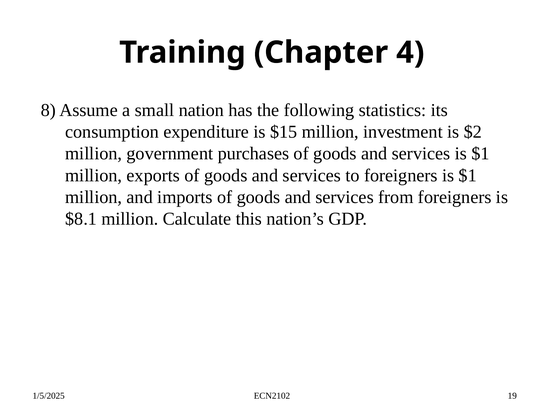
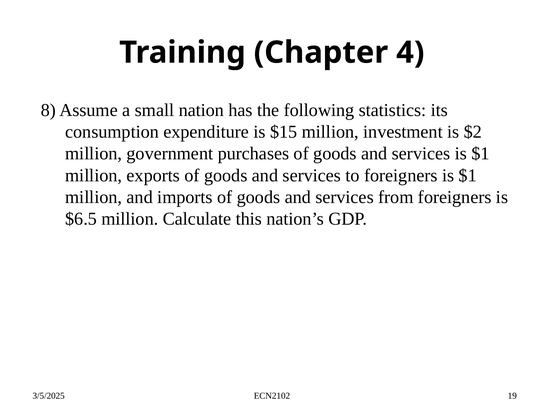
$8.1: $8.1 -> $6.5 (81, 219)
1/5/2025: 1/5/2025 -> 3/5/2025 (49, 396)
